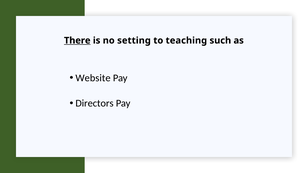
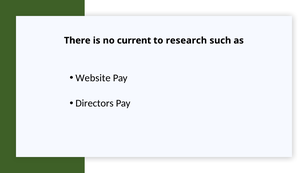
There underline: present -> none (77, 41)
setting: setting -> current (134, 41)
teaching: teaching -> research (186, 41)
